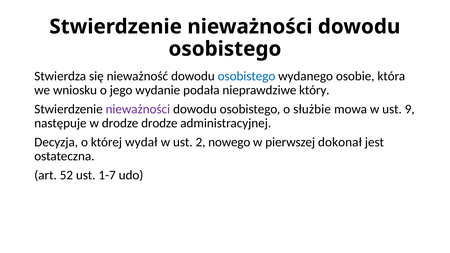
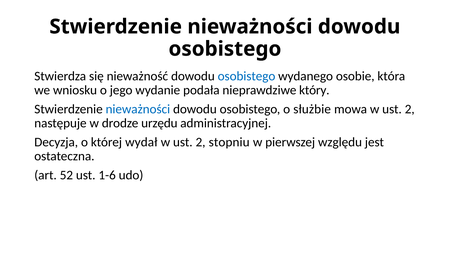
nieważności colour: purple -> blue (138, 109)
mowa w ust 9: 9 -> 2 (410, 109)
drodze drodze: drodze -> urzędu (159, 123)
nowego: nowego -> stopniu (229, 142)
dokonał: dokonał -> względu (340, 142)
1-7: 1-7 -> 1-6 (107, 175)
